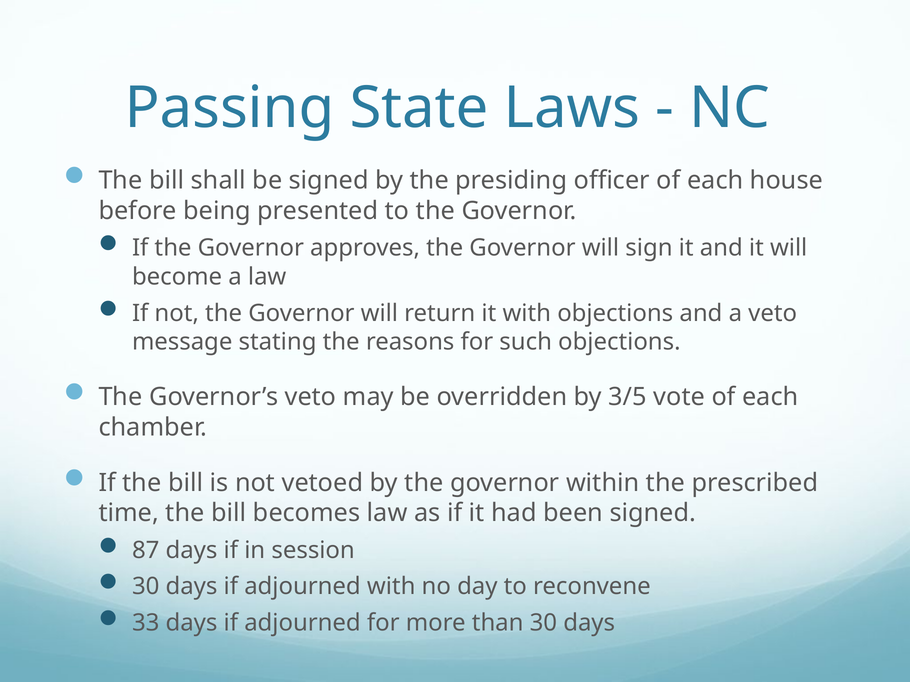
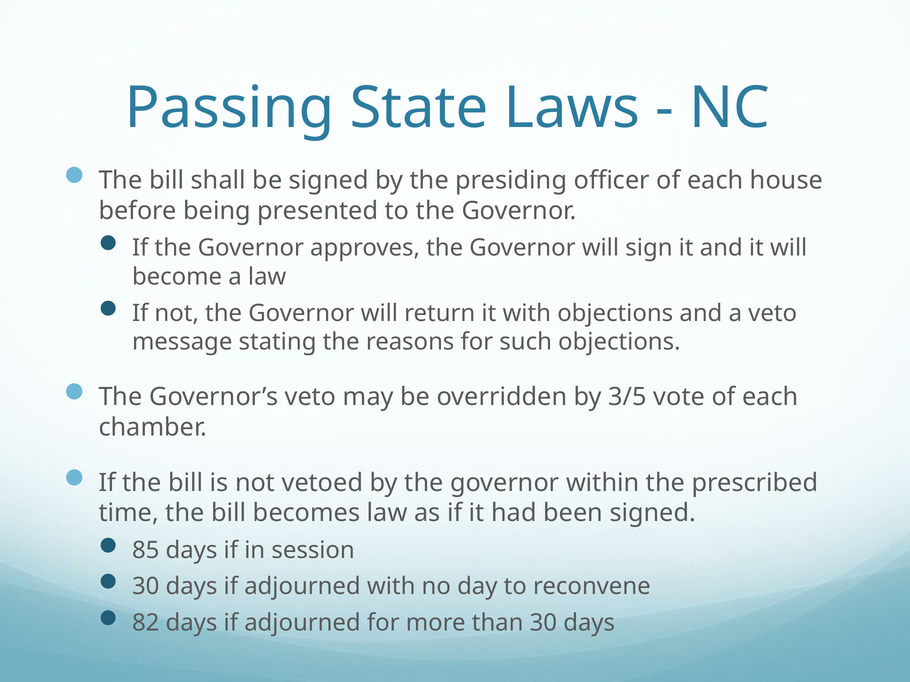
87: 87 -> 85 (146, 551)
33: 33 -> 82 (146, 623)
